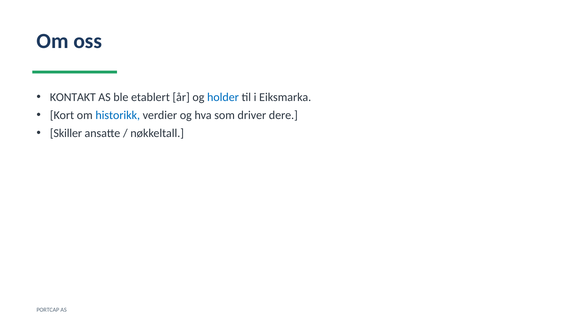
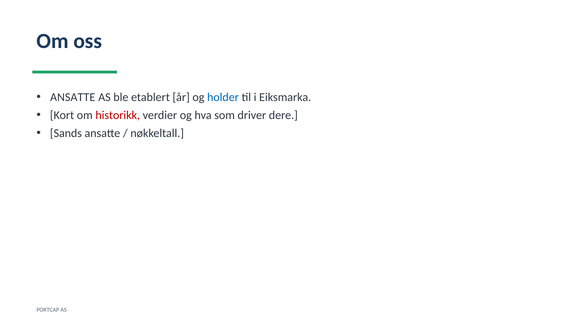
KONTAKT: KONTAKT -> ANSATTE (73, 97)
historikk colour: blue -> red (118, 115)
Skiller: Skiller -> Sands (66, 133)
